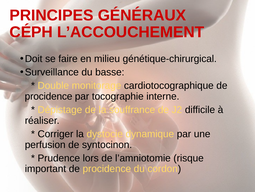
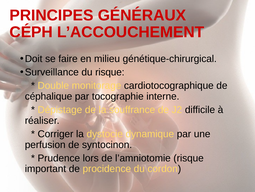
du basse: basse -> risque (110, 72)
procidence: procidence -> céphalique (49, 96)
